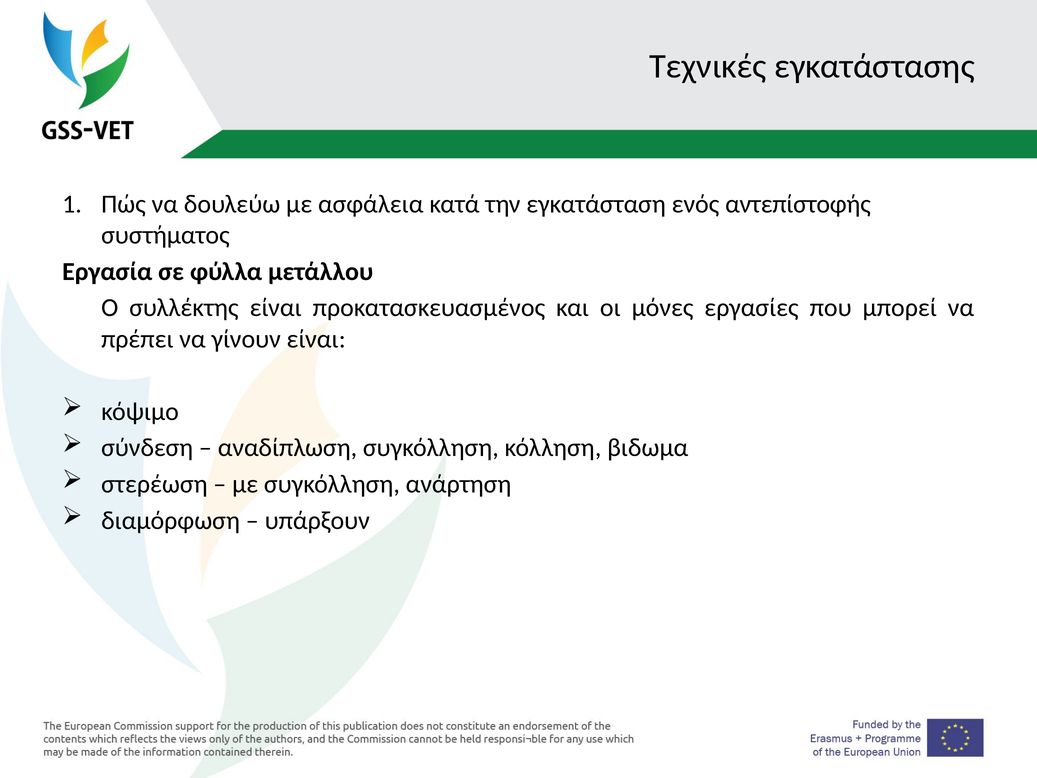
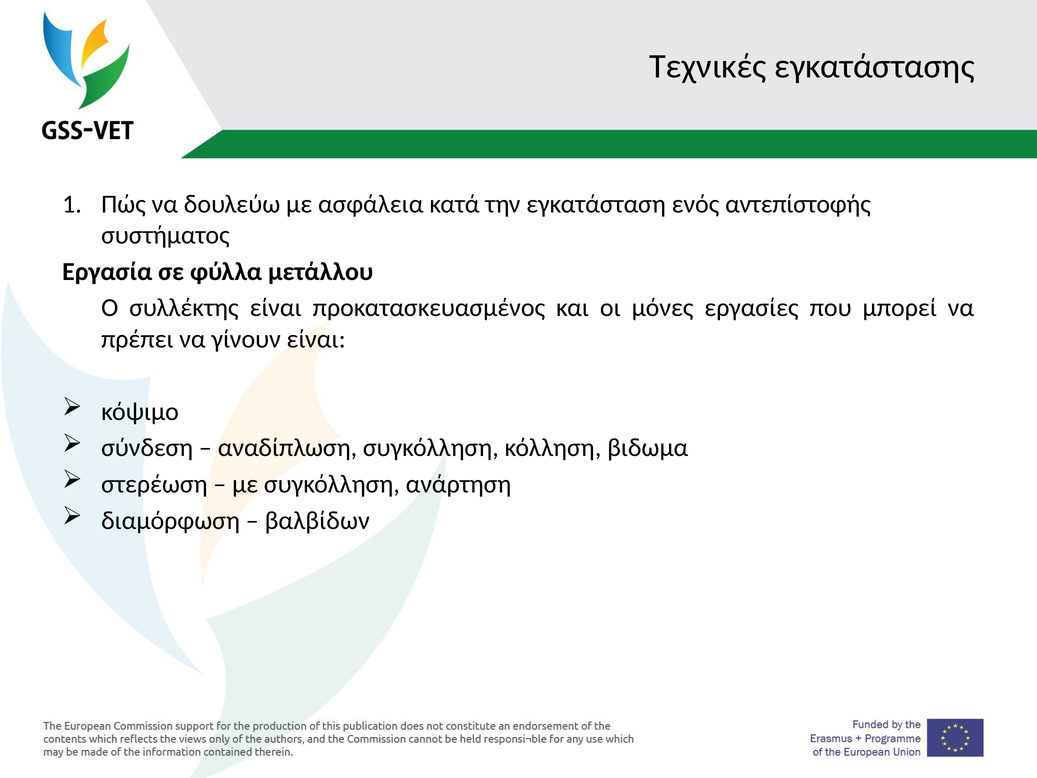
υπάρξουν: υπάρξουν -> βαλβίδων (317, 520)
